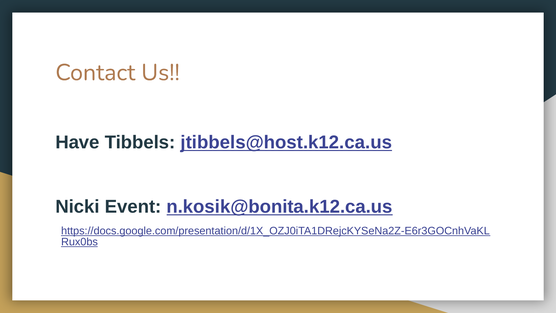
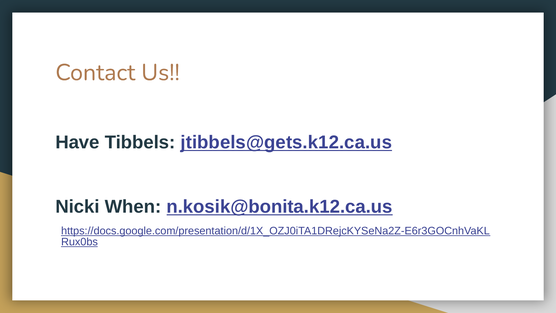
jtibbels@host.k12.ca.us: jtibbels@host.k12.ca.us -> jtibbels@gets.k12.ca.us (286, 142)
Event: Event -> When (133, 206)
